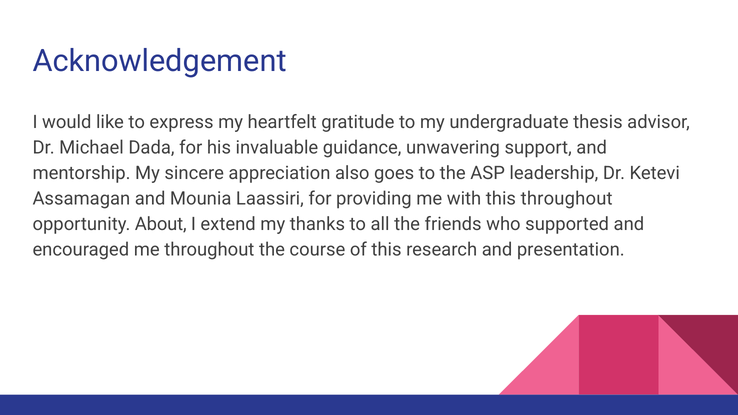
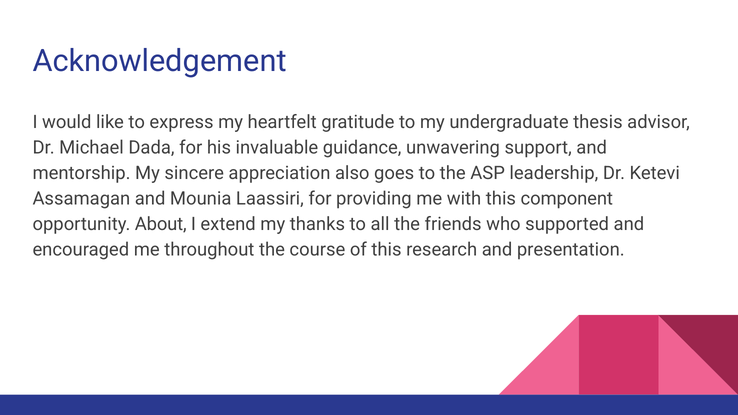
this throughout: throughout -> component (567, 199)
